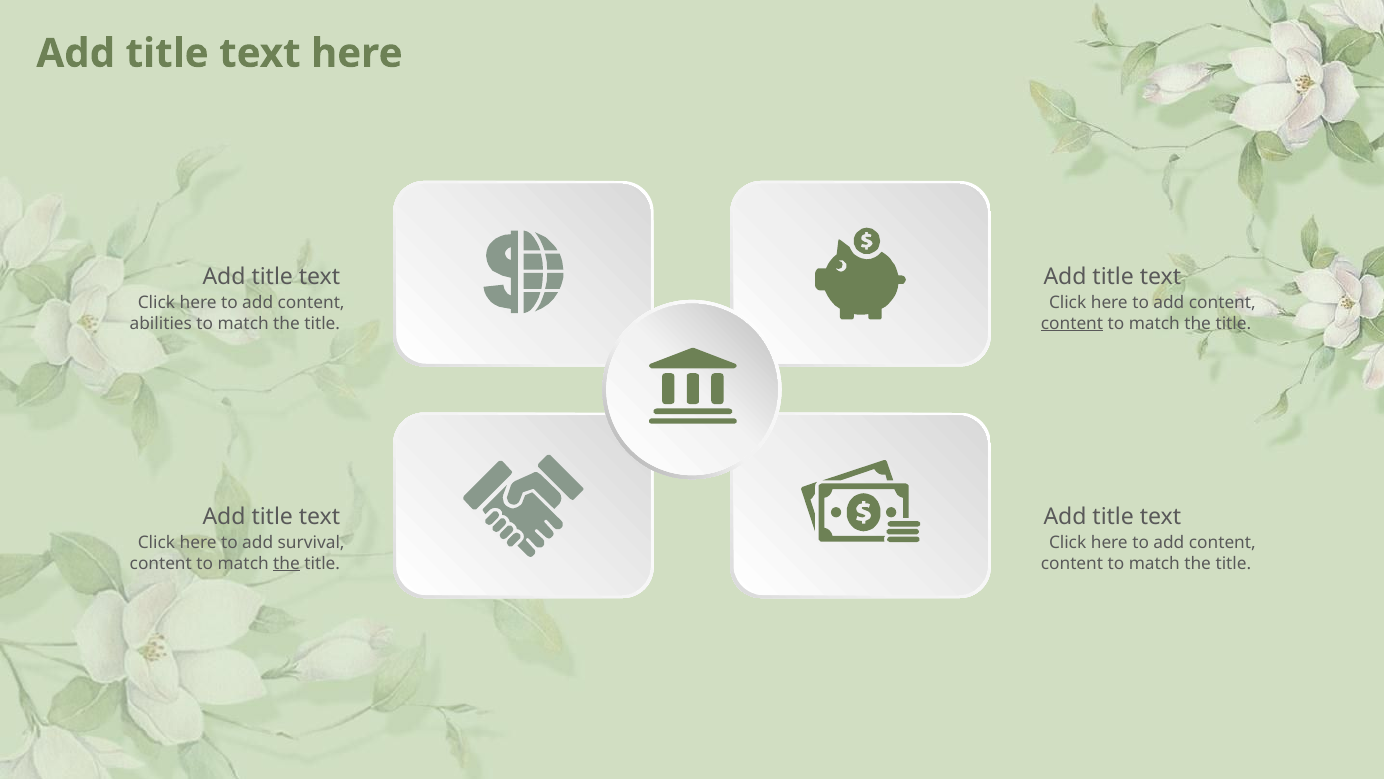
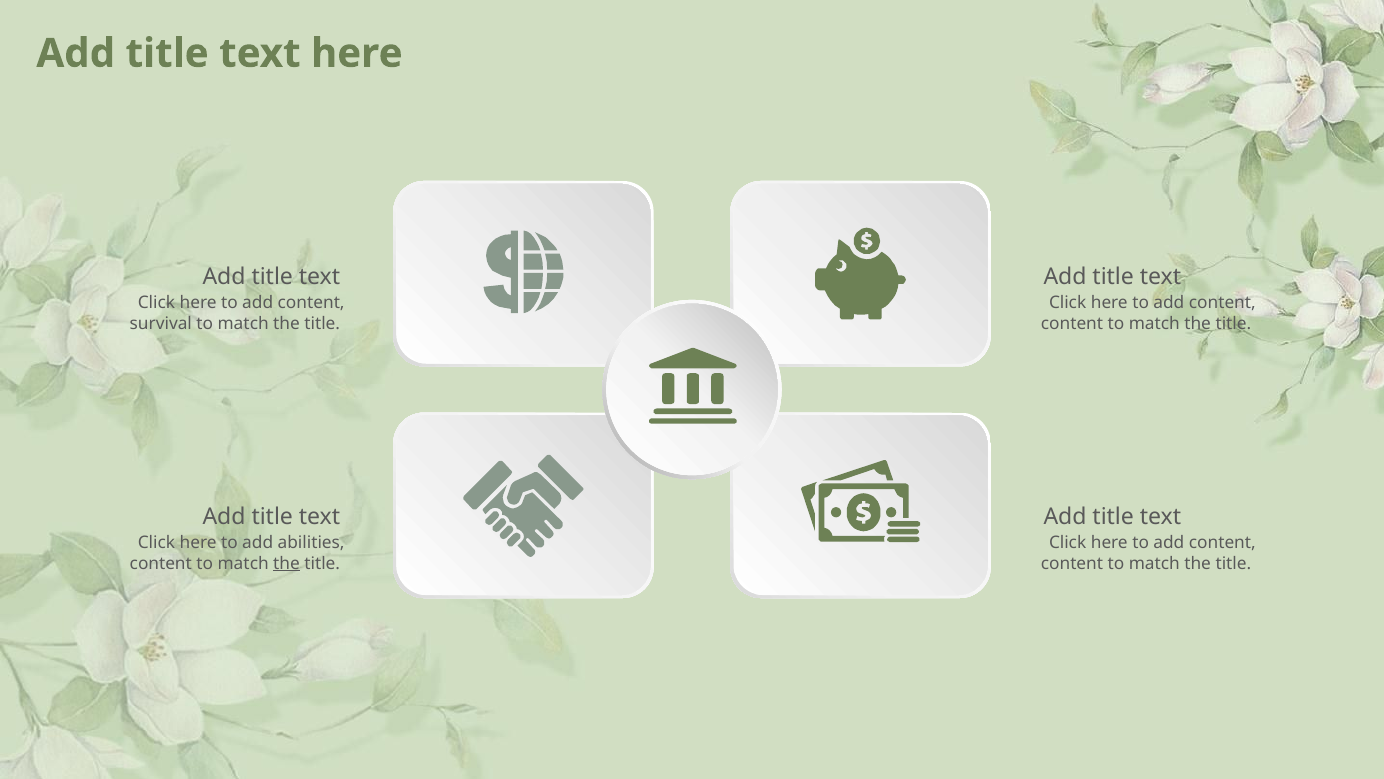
abilities: abilities -> survival (161, 323)
content underline: present -> none (1072, 323)
survival: survival -> abilities (311, 542)
